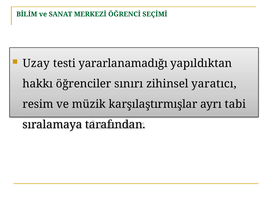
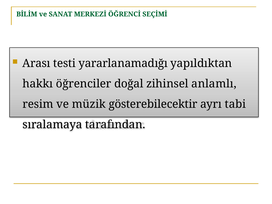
Uzay: Uzay -> Arası (36, 63)
sınırı: sınırı -> doğal (129, 84)
yaratıcı: yaratıcı -> anlamlı (214, 84)
karşılaştırmışlar: karşılaştırmışlar -> gösterebilecektir (153, 104)
